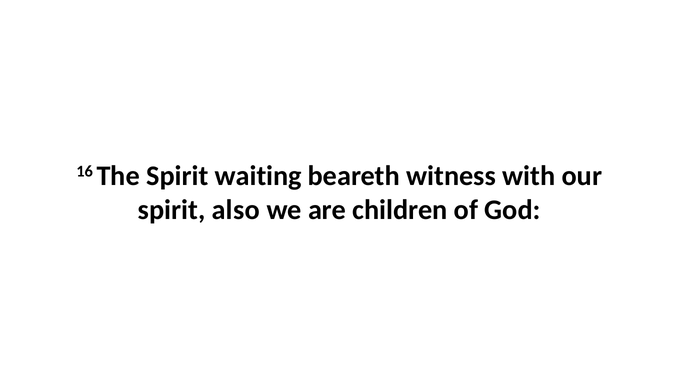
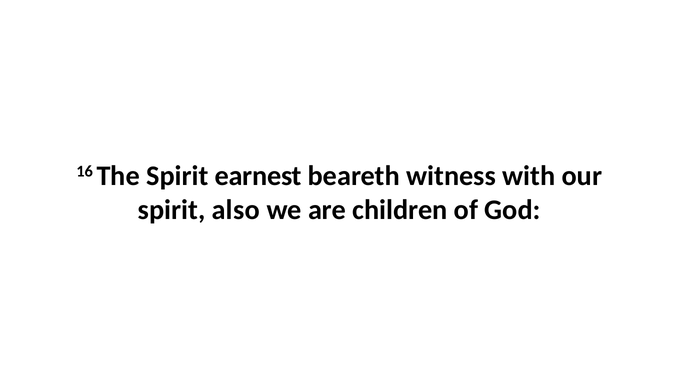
waiting: waiting -> earnest (258, 176)
